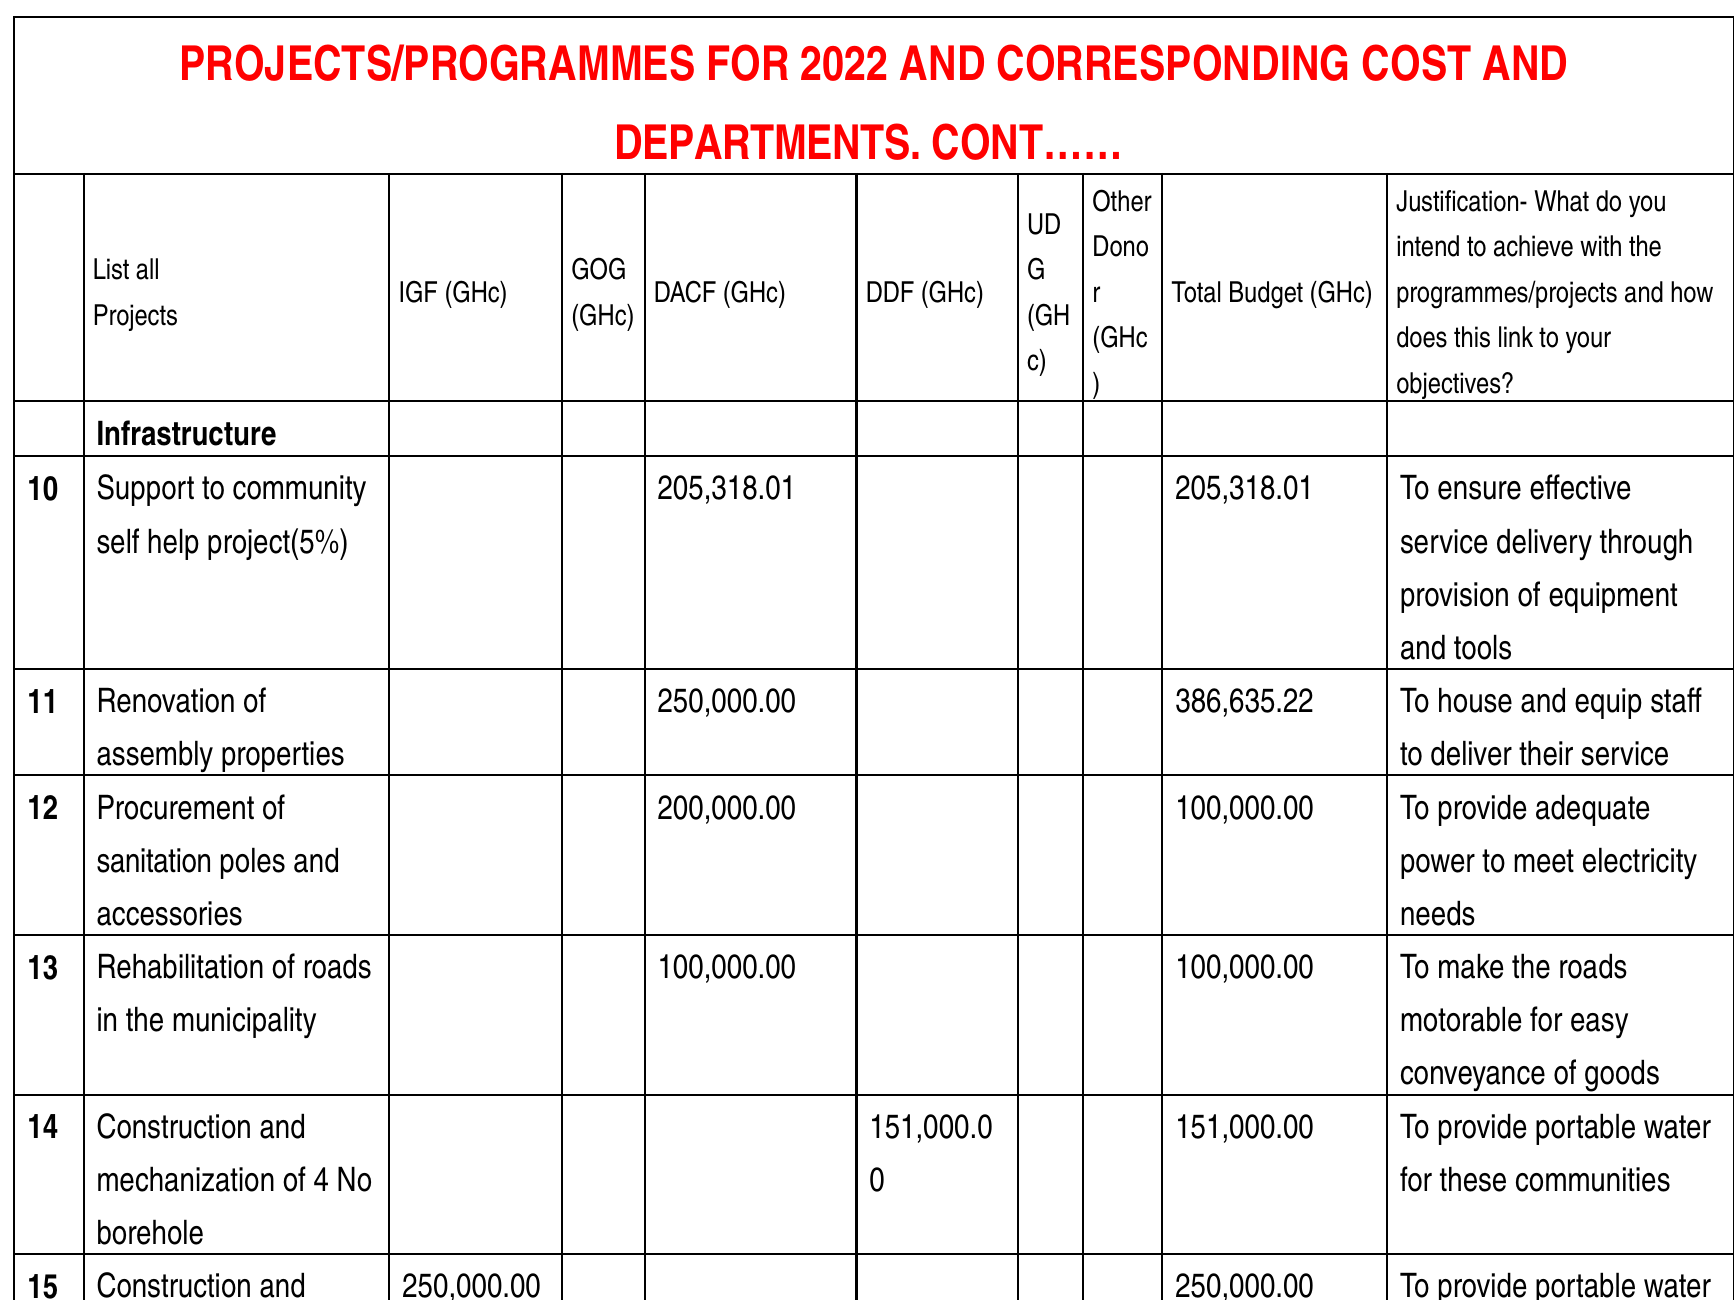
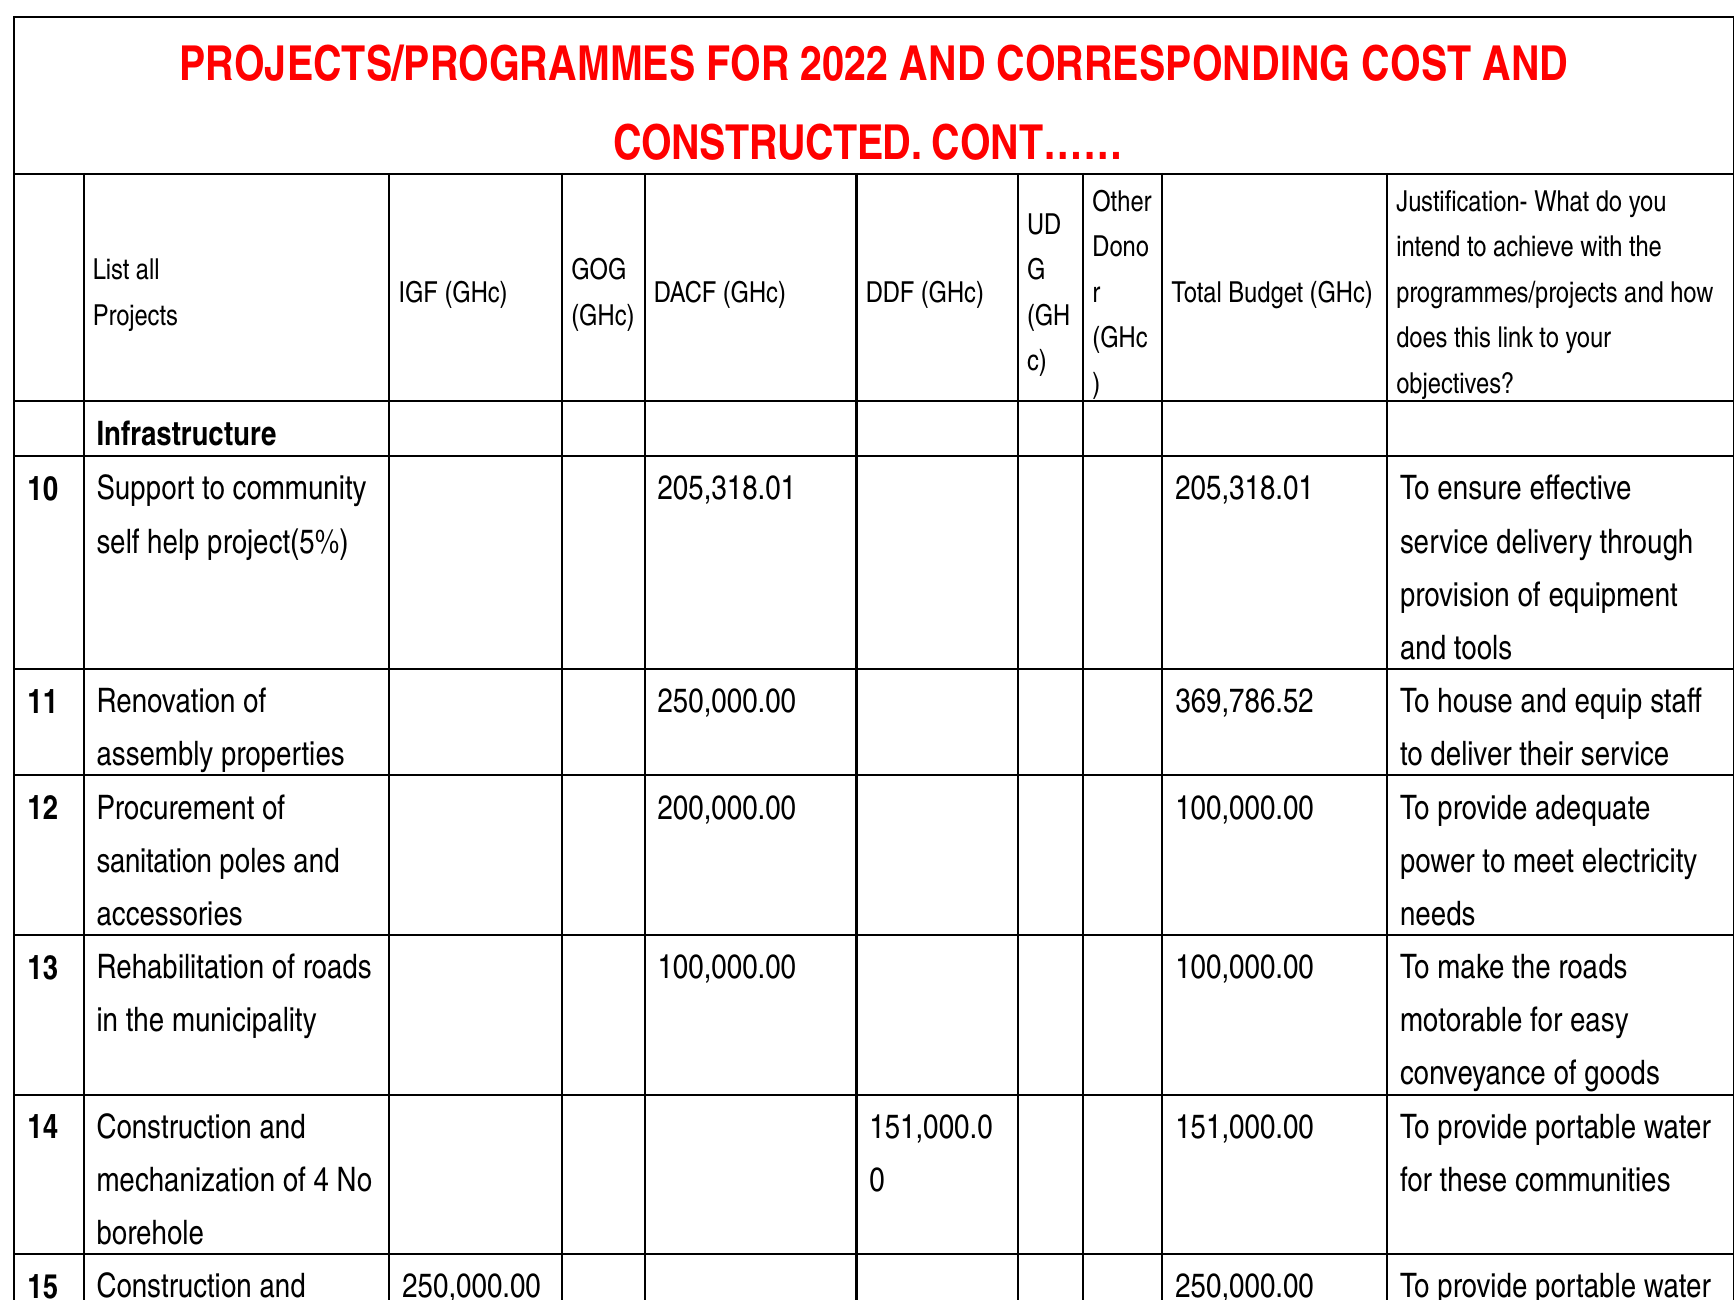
DEPARTMENTS: DEPARTMENTS -> CONSTRUCTED (768, 143)
386,635.22: 386,635.22 -> 369,786.52 (1245, 702)
